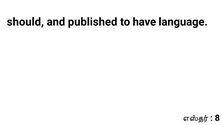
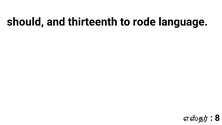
published: published -> thirteenth (93, 22)
have: have -> rode (144, 22)
